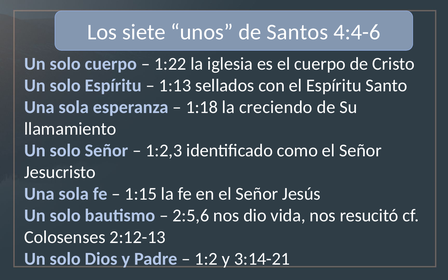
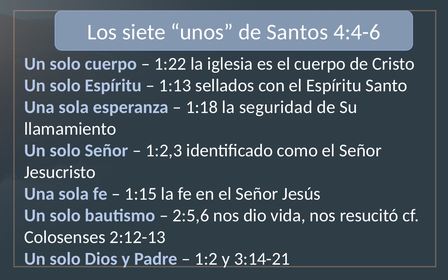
creciendo: creciendo -> seguridad (276, 107)
